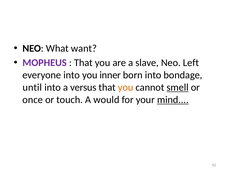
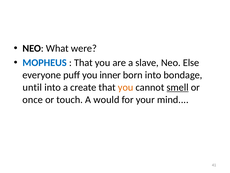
want: want -> were (84, 48)
MOPHEUS colour: purple -> blue (45, 63)
Left: Left -> Else (191, 63)
everyone into: into -> puff (72, 75)
versus: versus -> create (83, 87)
mind underline: present -> none (173, 99)
